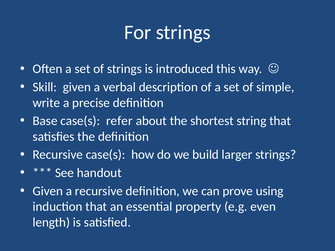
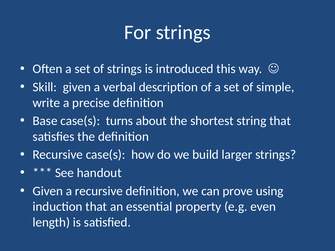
refer: refer -> turns (119, 121)
